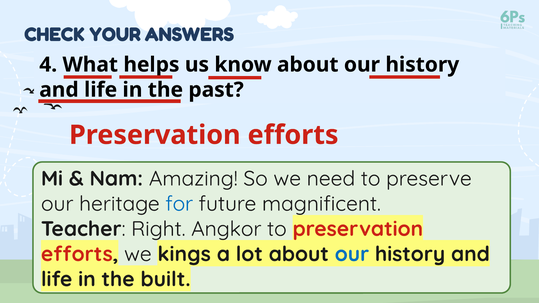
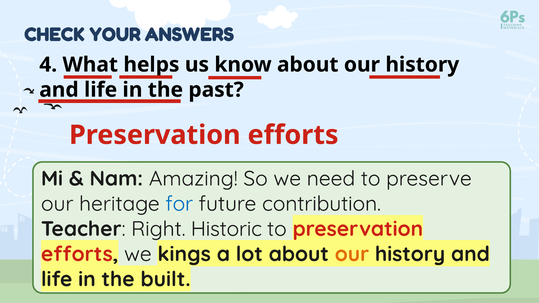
magnificent: magnificent -> contribution (321, 204)
Angkor: Angkor -> Historic (226, 229)
our colour: blue -> orange (352, 254)
